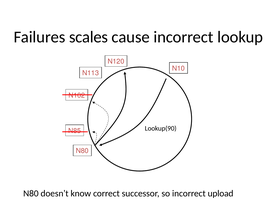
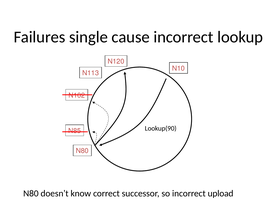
scales: scales -> single (88, 37)
